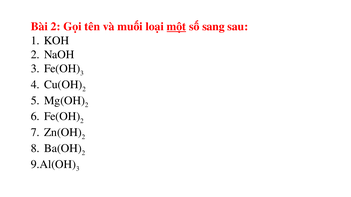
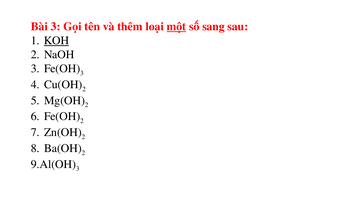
Bài 2: 2 -> 3 (56, 27)
muối: muối -> thêm (130, 27)
KOH underline: none -> present (56, 41)
